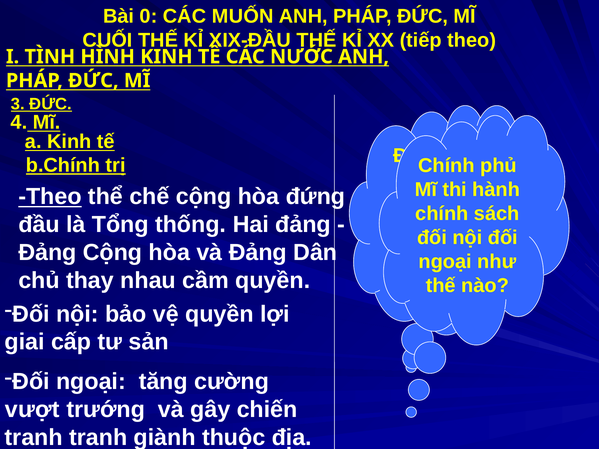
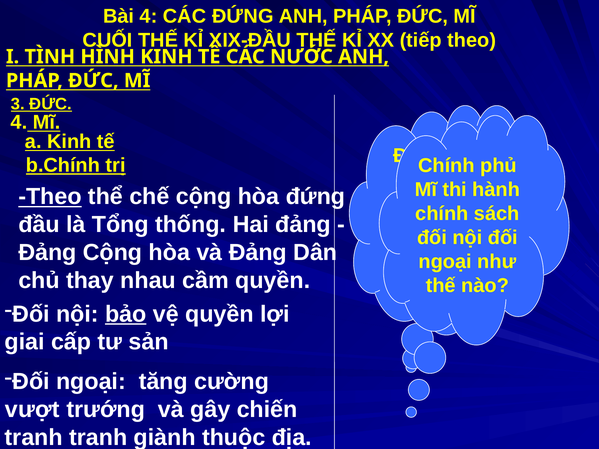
Bài 0: 0 -> 4 (148, 16)
CÁC MUỐN: MUỐN -> ĐỨNG (243, 16)
bảo underline: none -> present (126, 314)
